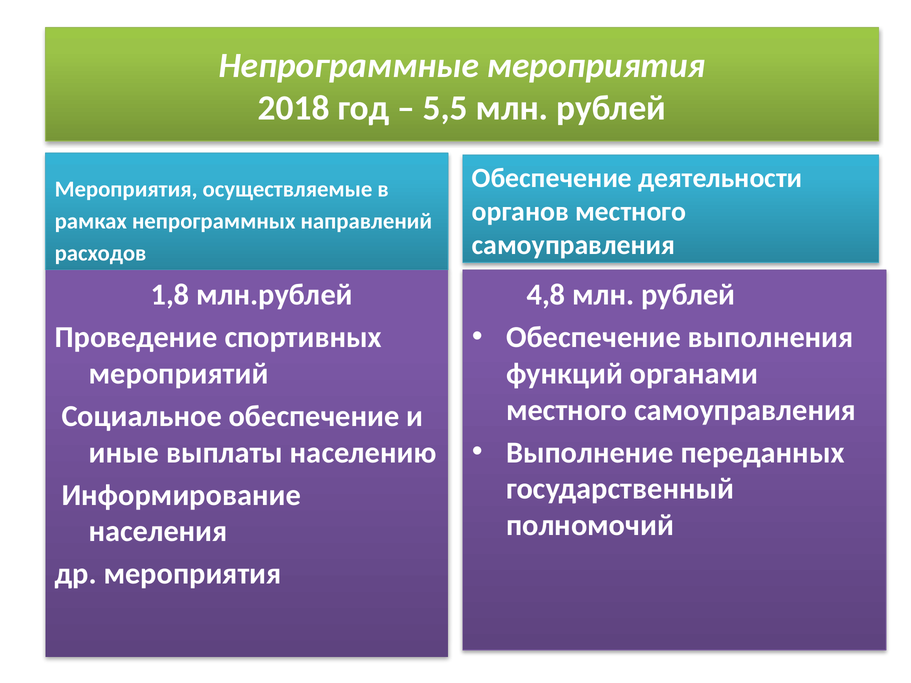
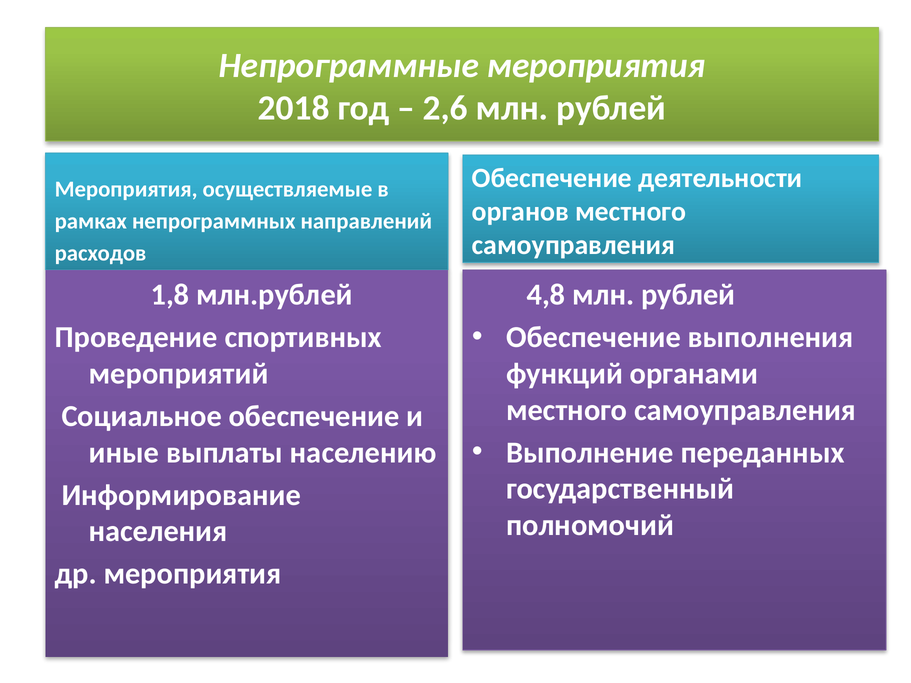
5,5: 5,5 -> 2,6 (445, 108)
